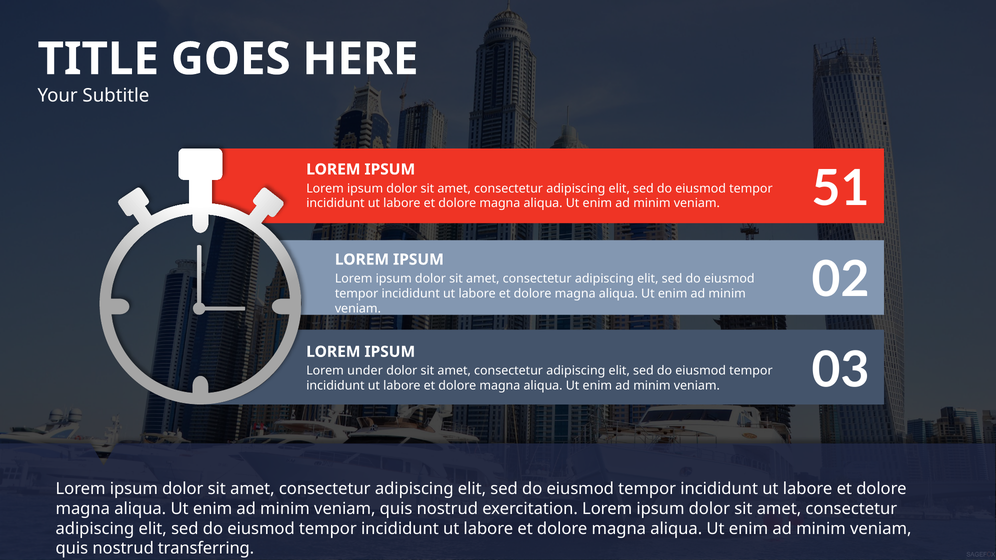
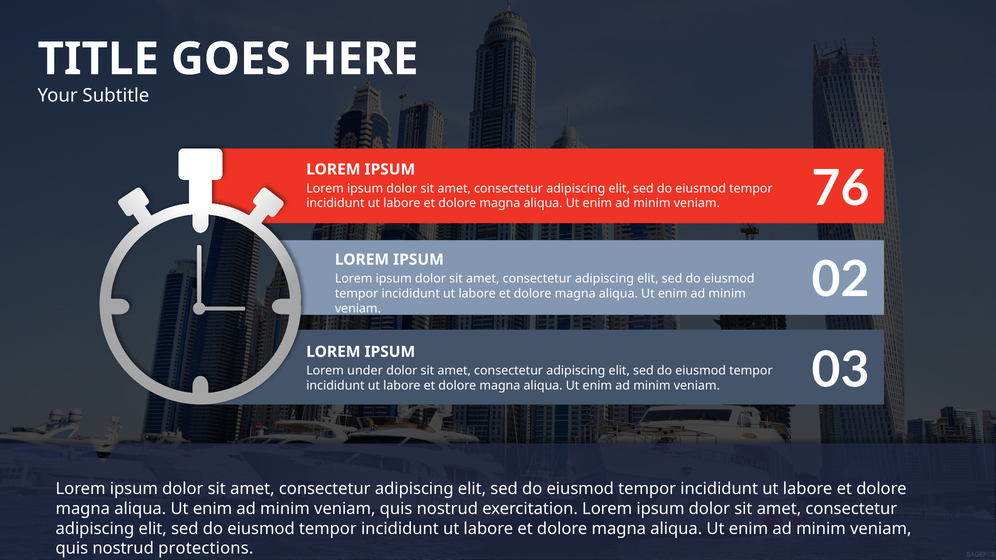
51: 51 -> 76 (841, 189)
transferring: transferring -> protections (206, 549)
